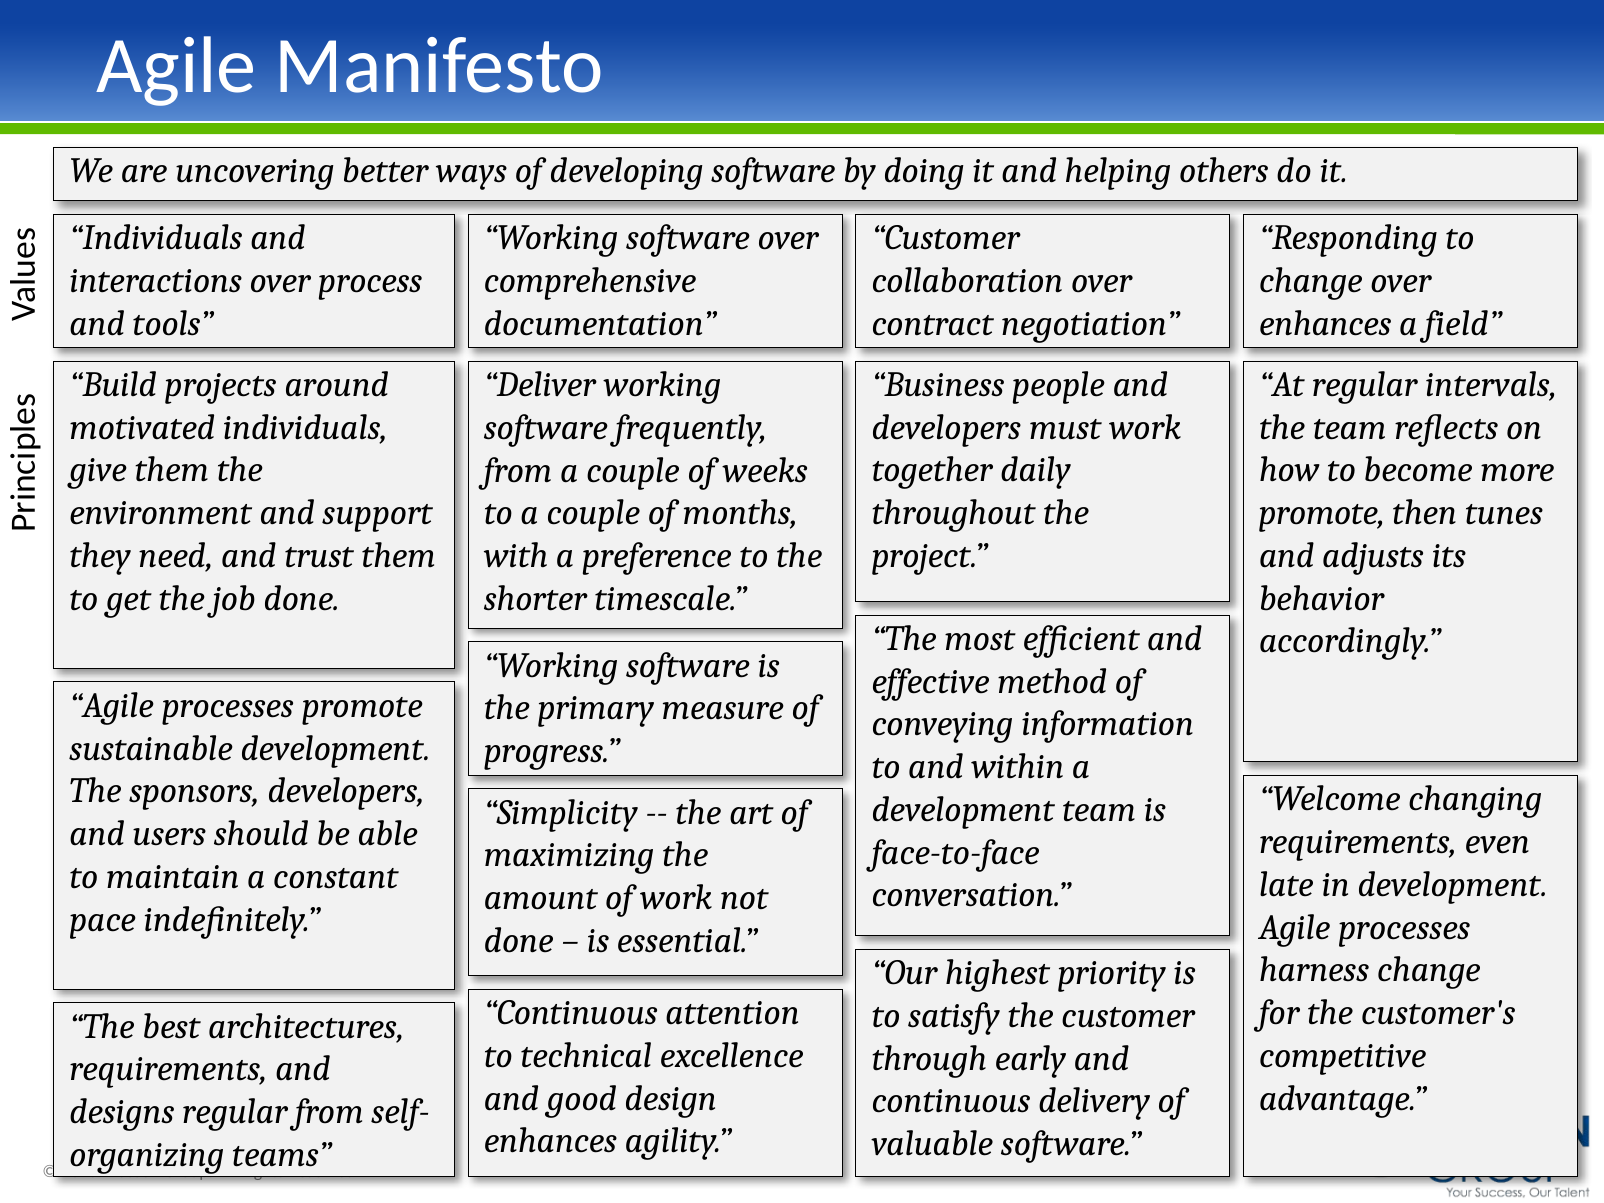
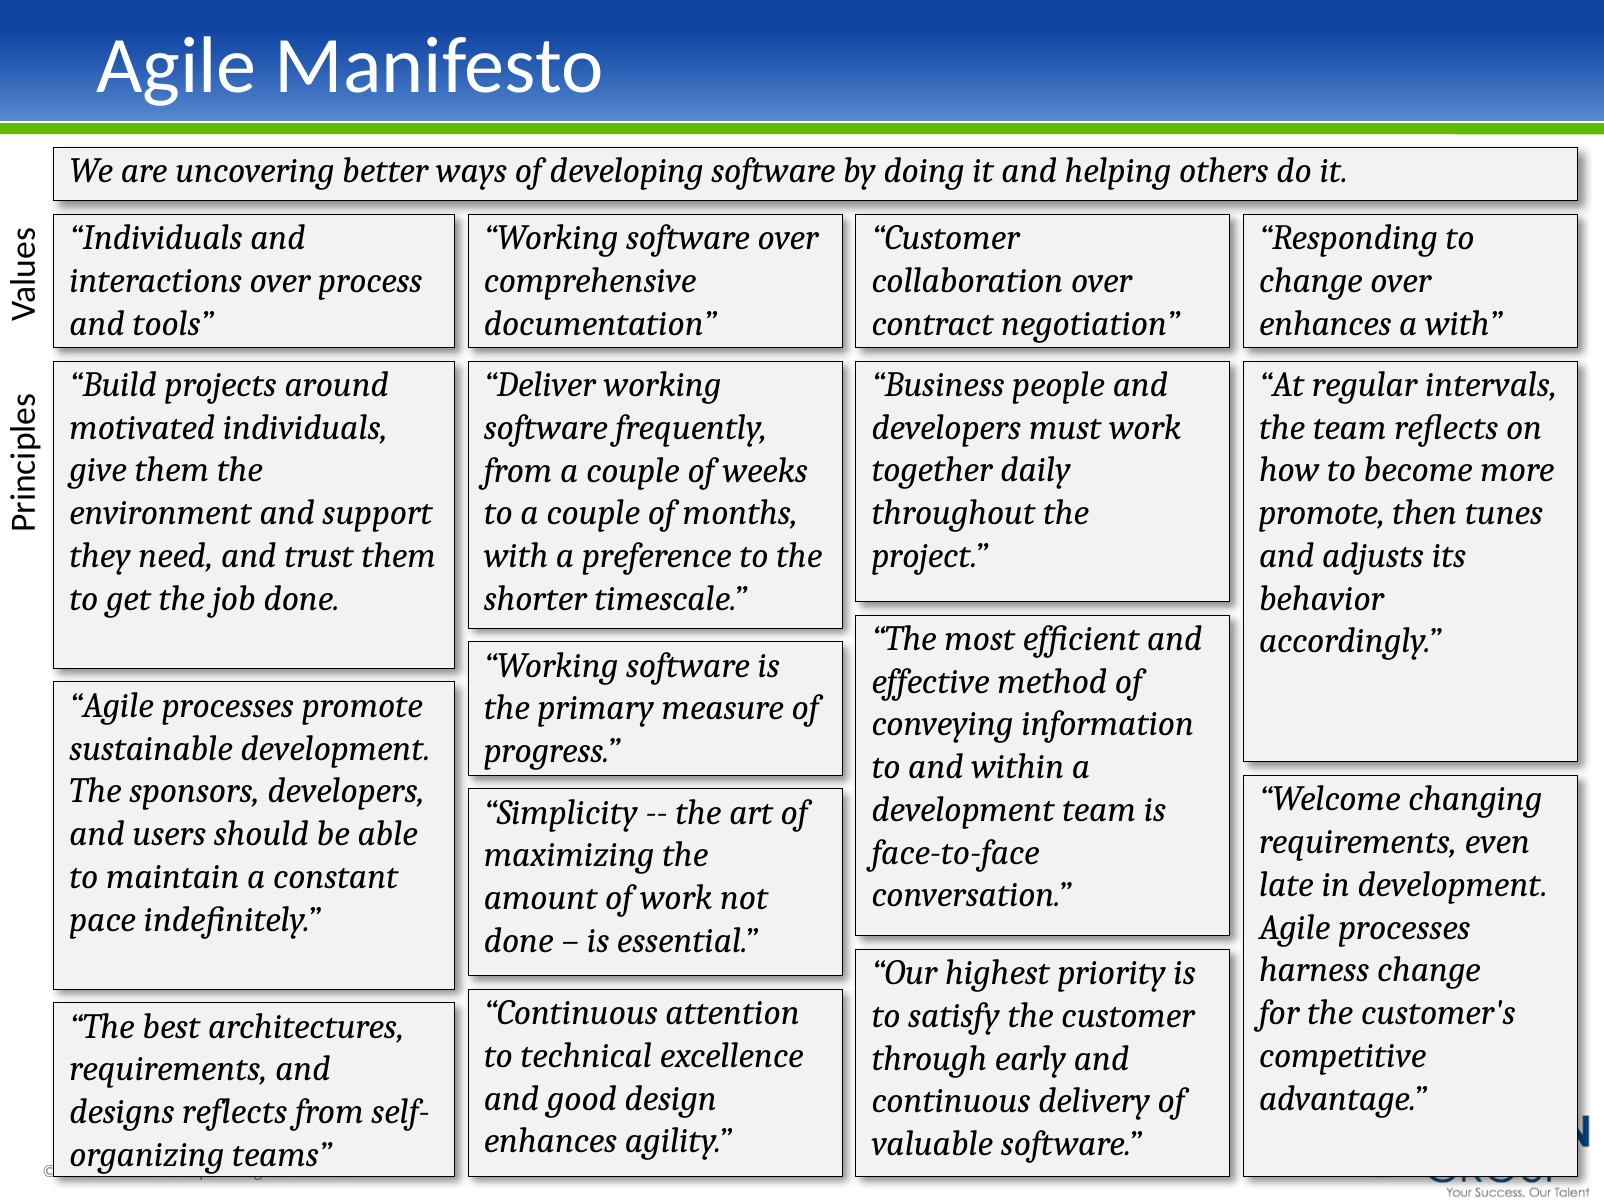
a field: field -> with (1464, 323)
designs regular: regular -> reflects (235, 1112)
